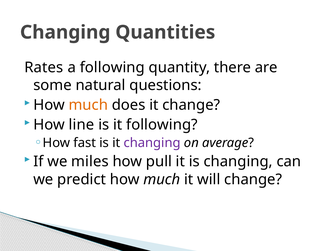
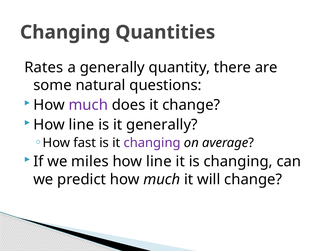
a following: following -> generally (112, 67)
much colour: orange -> purple (88, 105)
it following: following -> generally (162, 124)
pull: pull -> line (159, 161)
